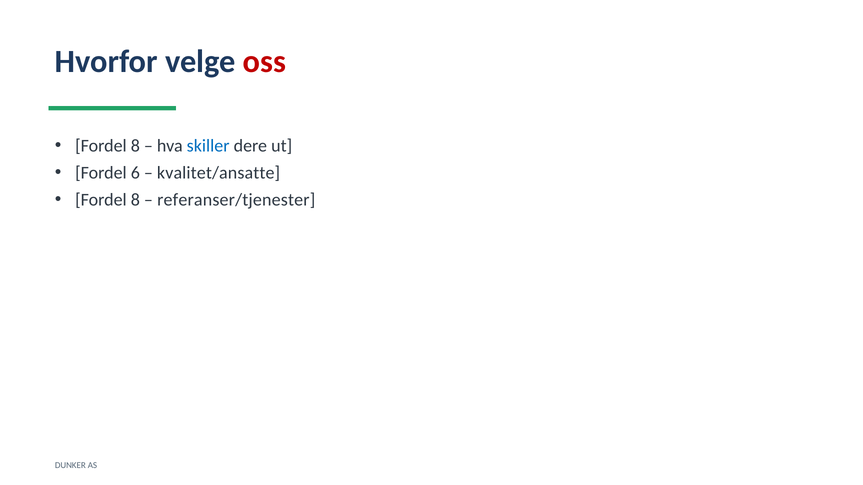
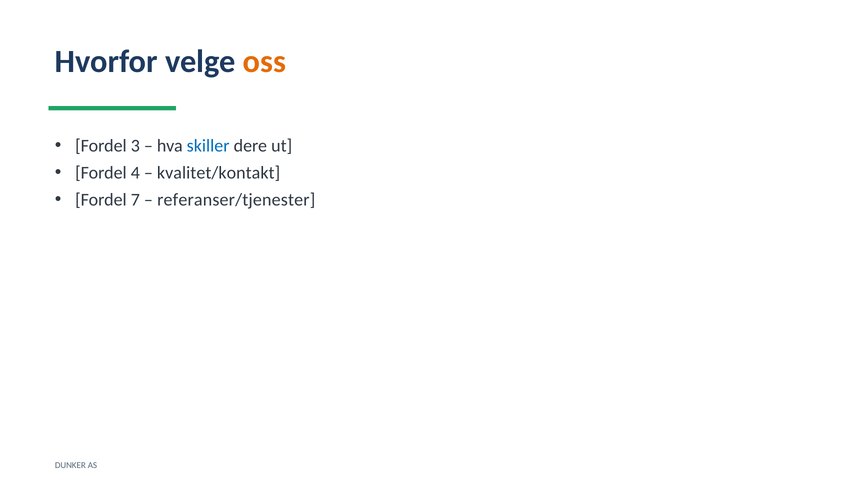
oss colour: red -> orange (265, 62)
8: 8 -> 3 (135, 146)
6: 6 -> 4 (135, 173)
kvalitet/ansatte: kvalitet/ansatte -> kvalitet/kontakt (219, 173)
8: 8 -> 7 (135, 200)
